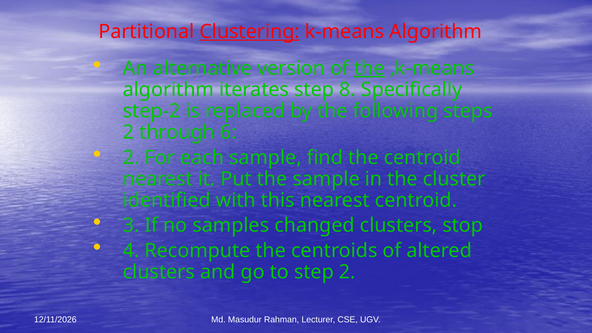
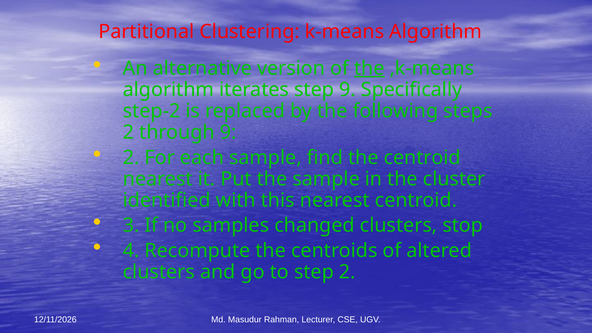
Clustering underline: present -> none (250, 32)
step 8: 8 -> 9 (347, 90)
through 6: 6 -> 9 (228, 132)
